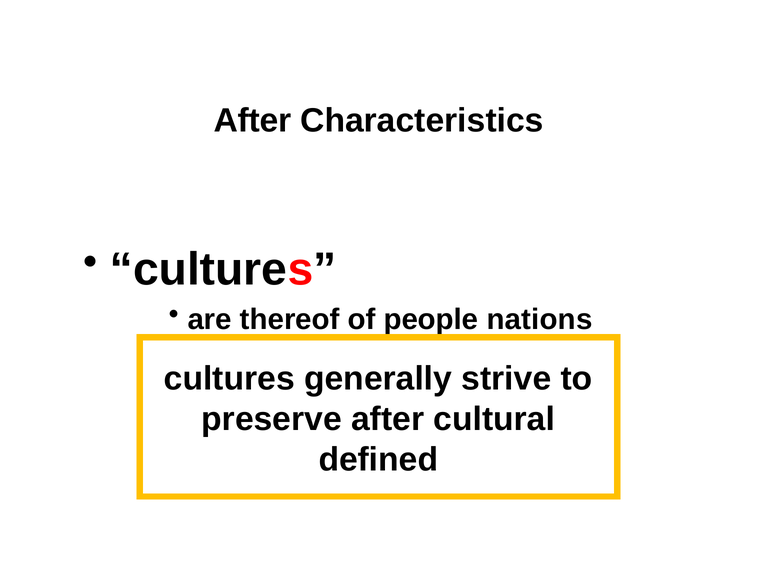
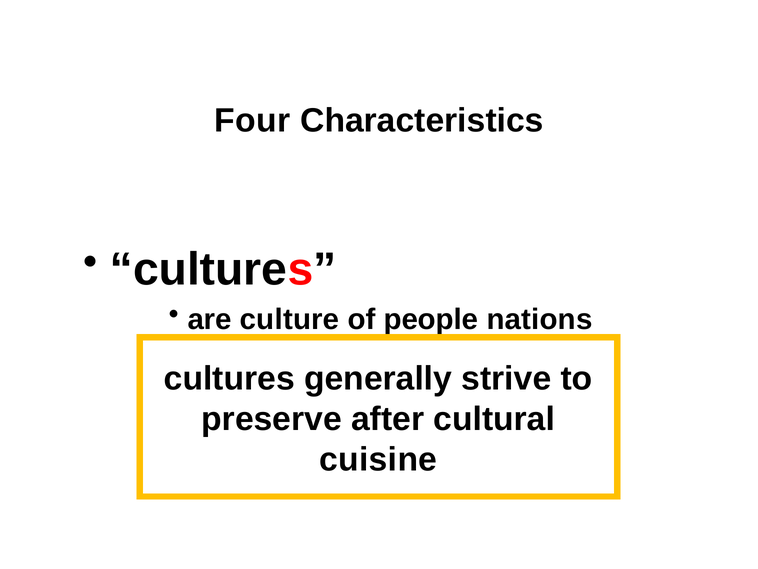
After: After -> Four (252, 121)
thereof: thereof -> culture (290, 319)
defined: defined -> cuisine (378, 459)
